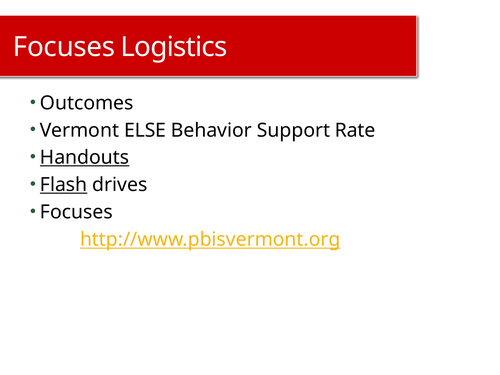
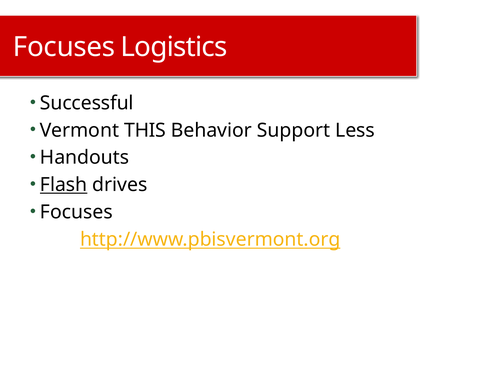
Outcomes: Outcomes -> Successful (87, 103)
ELSE: ELSE -> THIS (145, 130)
Rate: Rate -> Less (355, 130)
Handouts underline: present -> none (85, 158)
